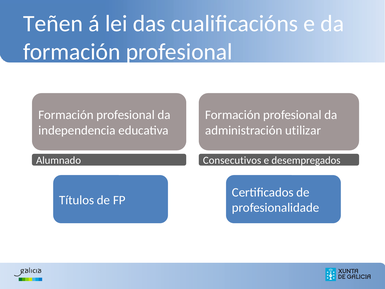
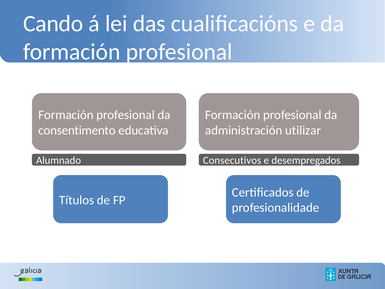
Teñen: Teñen -> Cando (53, 24)
independencia: independencia -> consentimento (77, 130)
